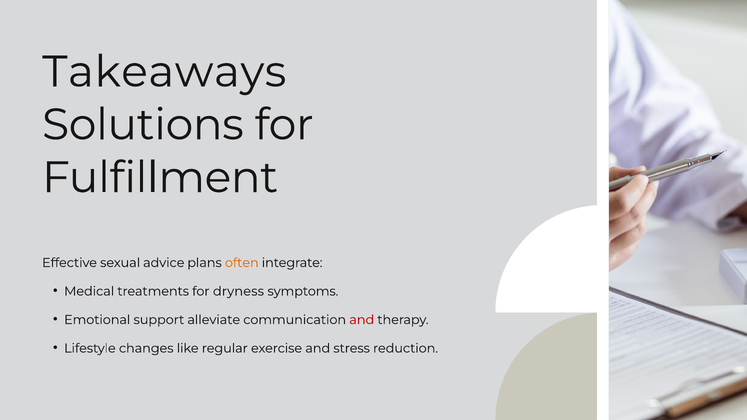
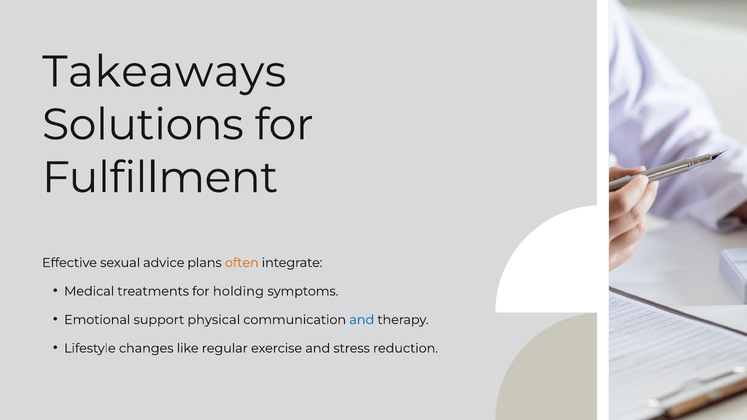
dryness: dryness -> holding (238, 291)
alleviate: alleviate -> physical (214, 320)
and colour: red -> blue (362, 320)
